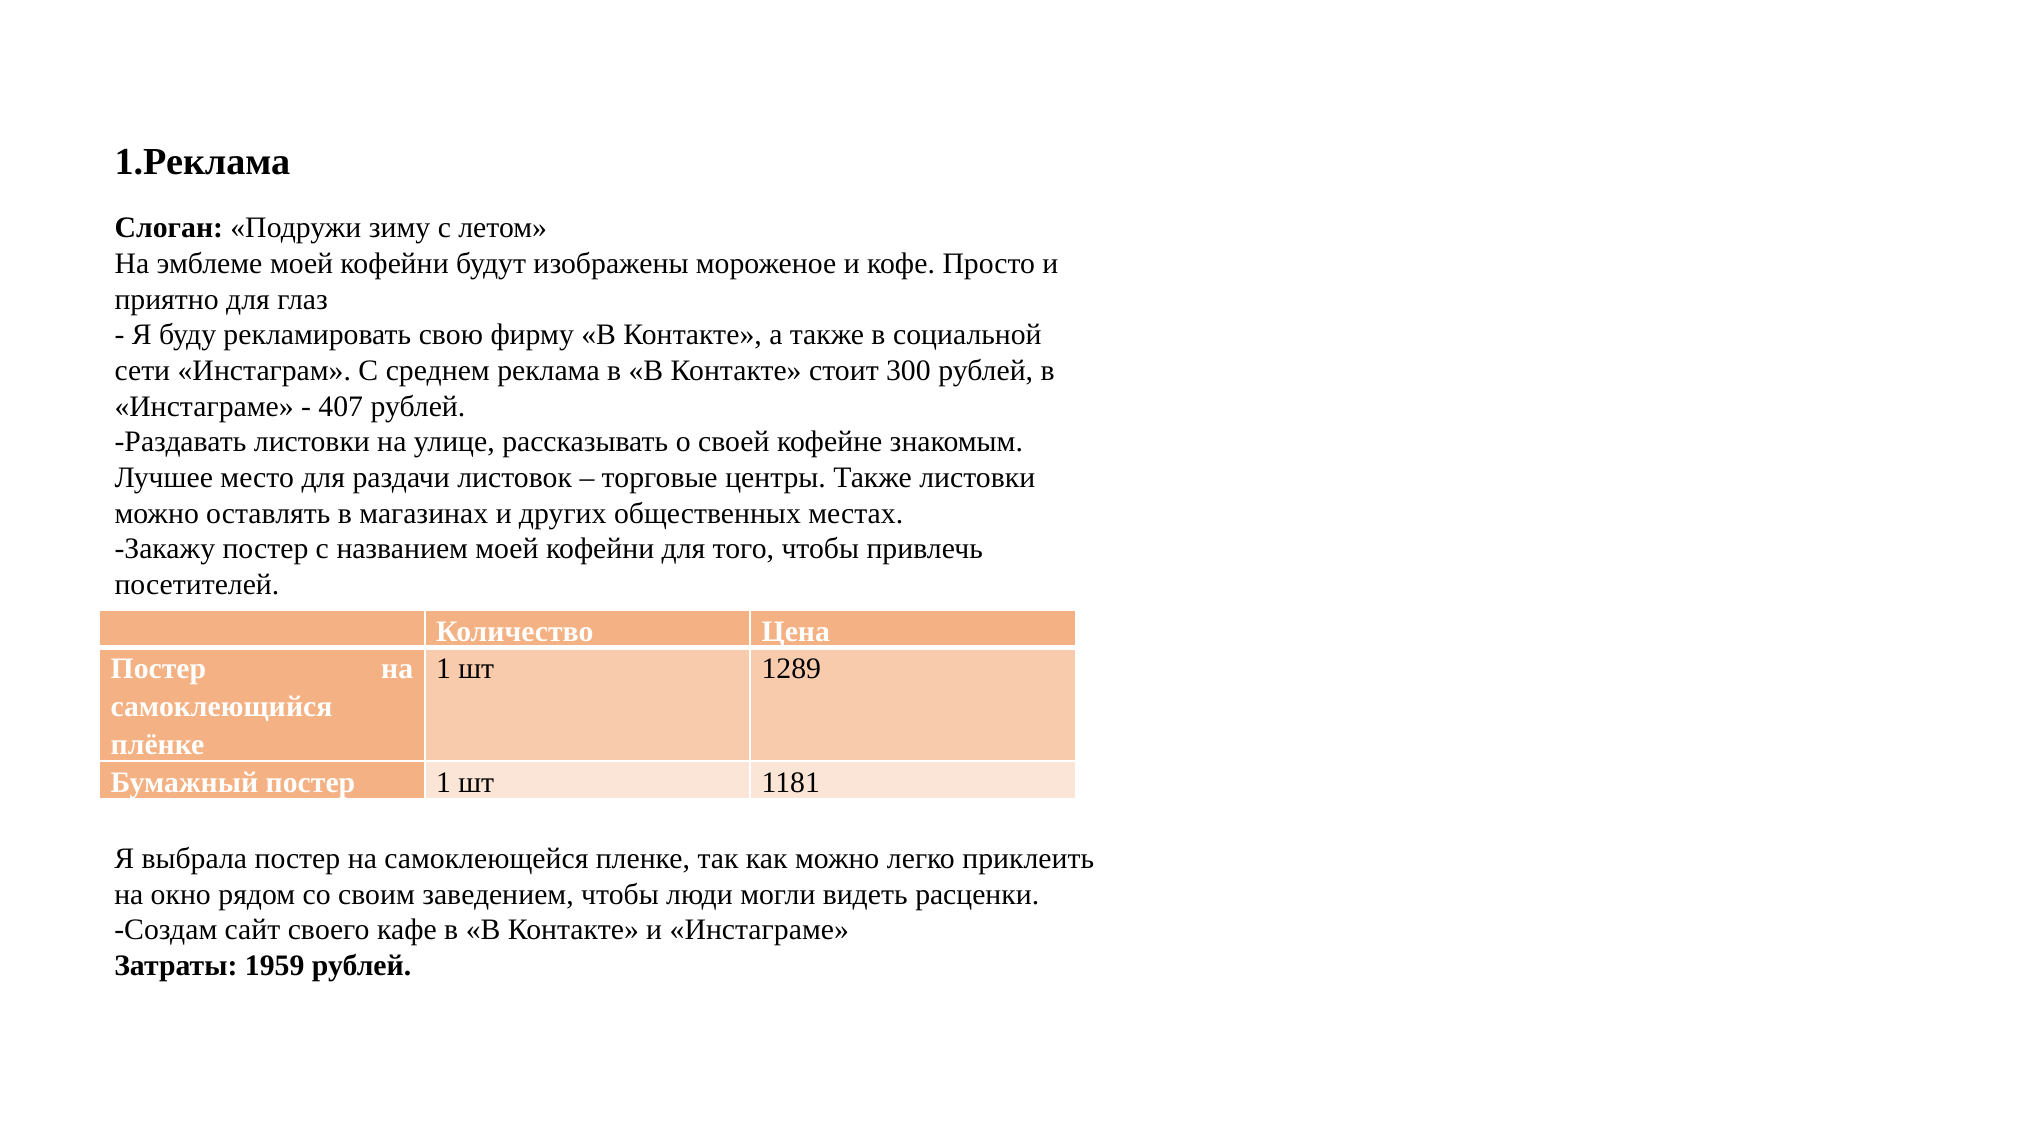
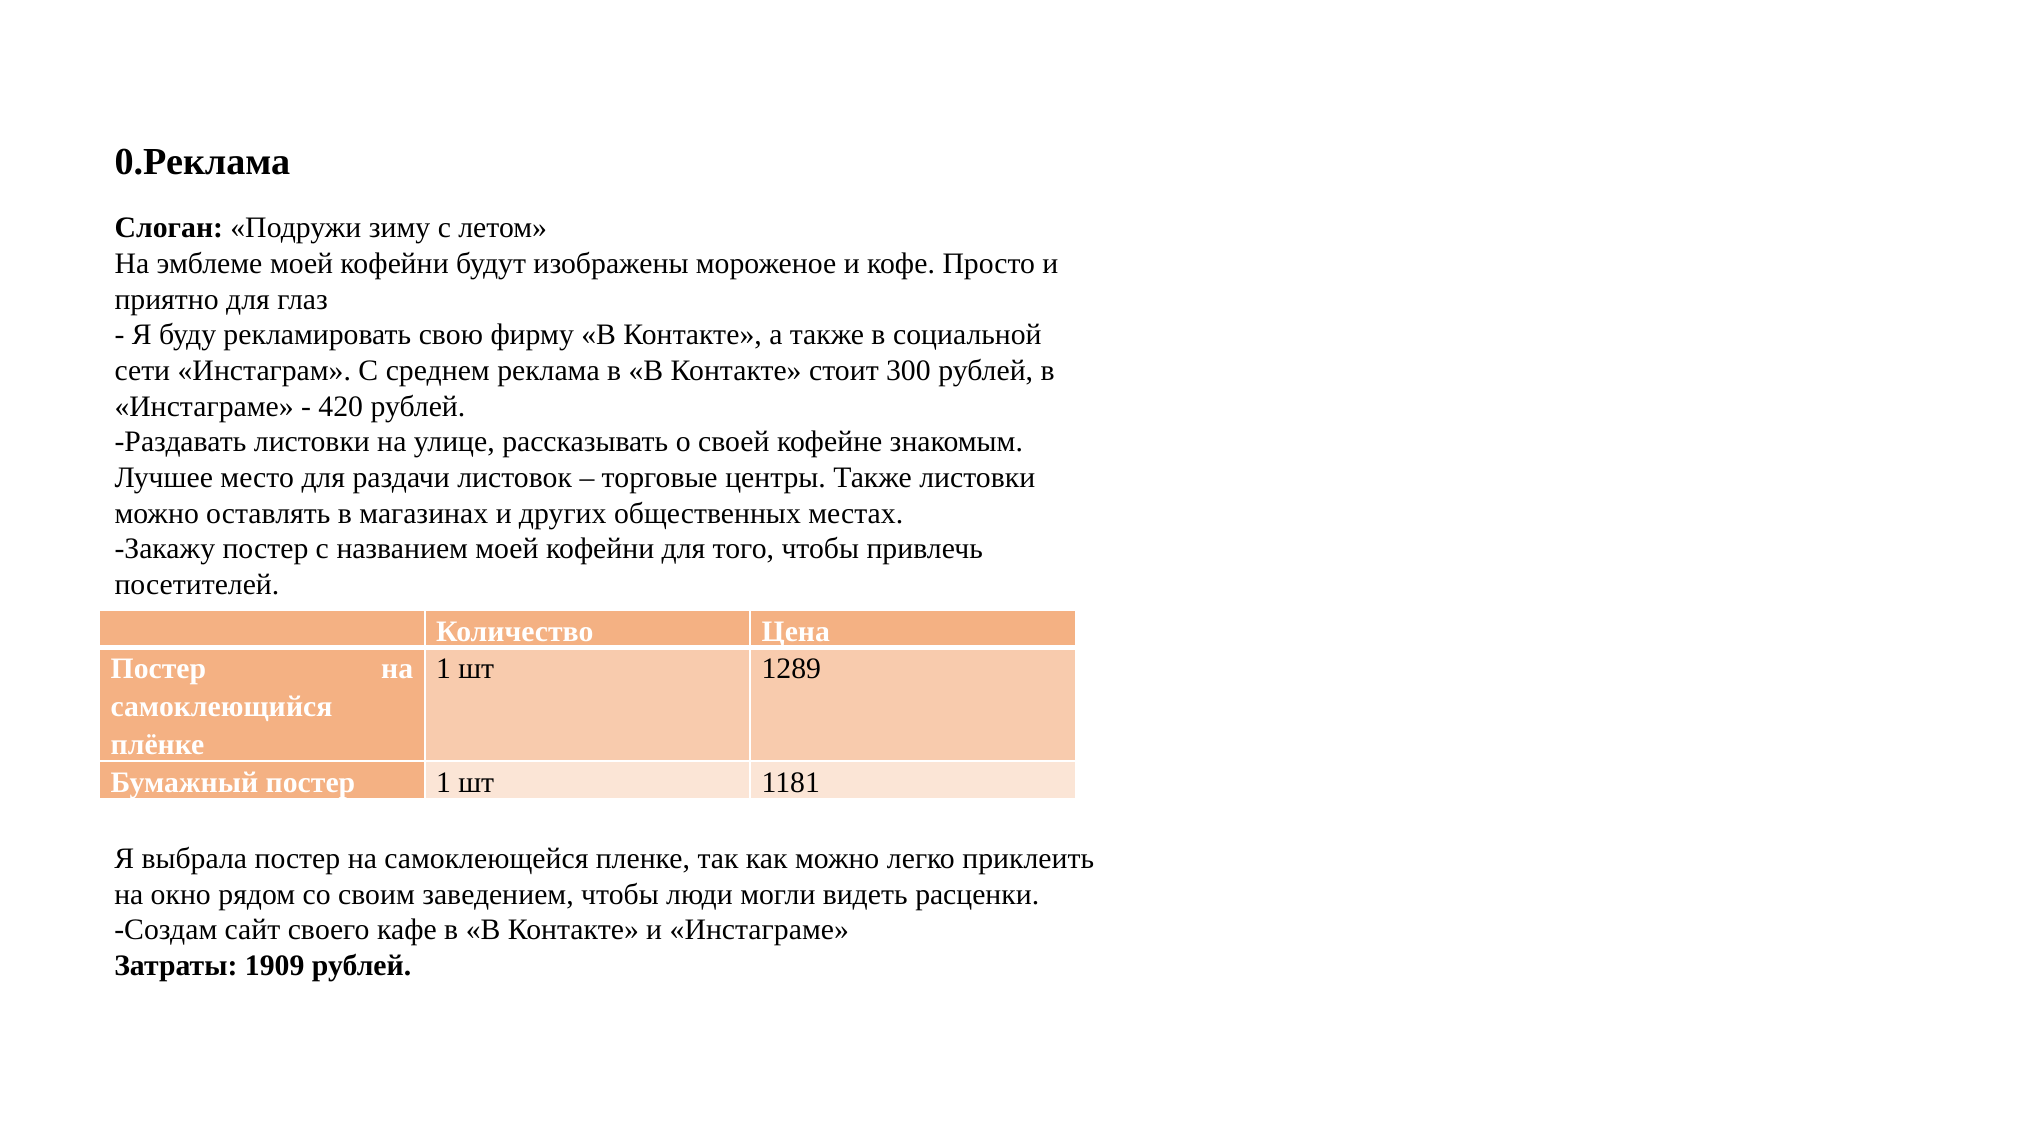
1.Реклама: 1.Реклама -> 0.Реклама (202, 162)
407: 407 -> 420 (341, 406)
1959: 1959 -> 1909 (275, 966)
